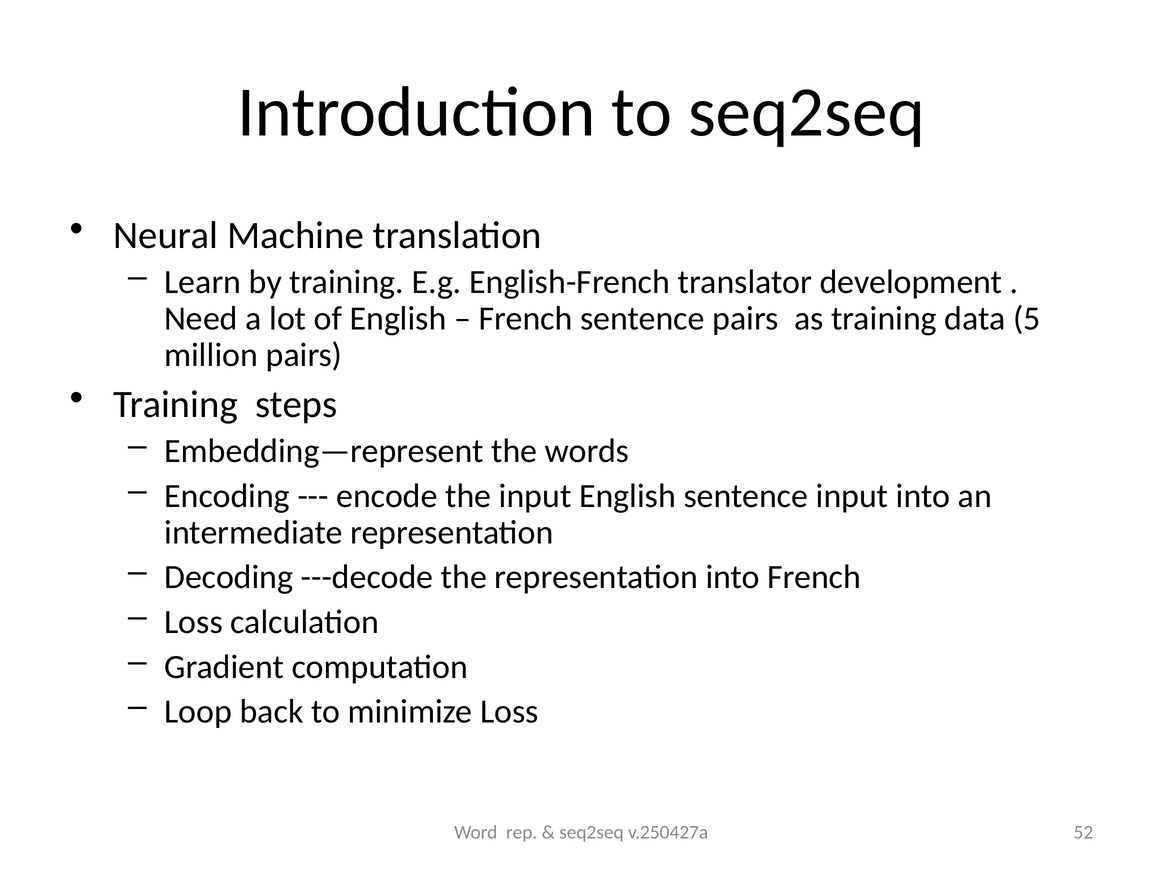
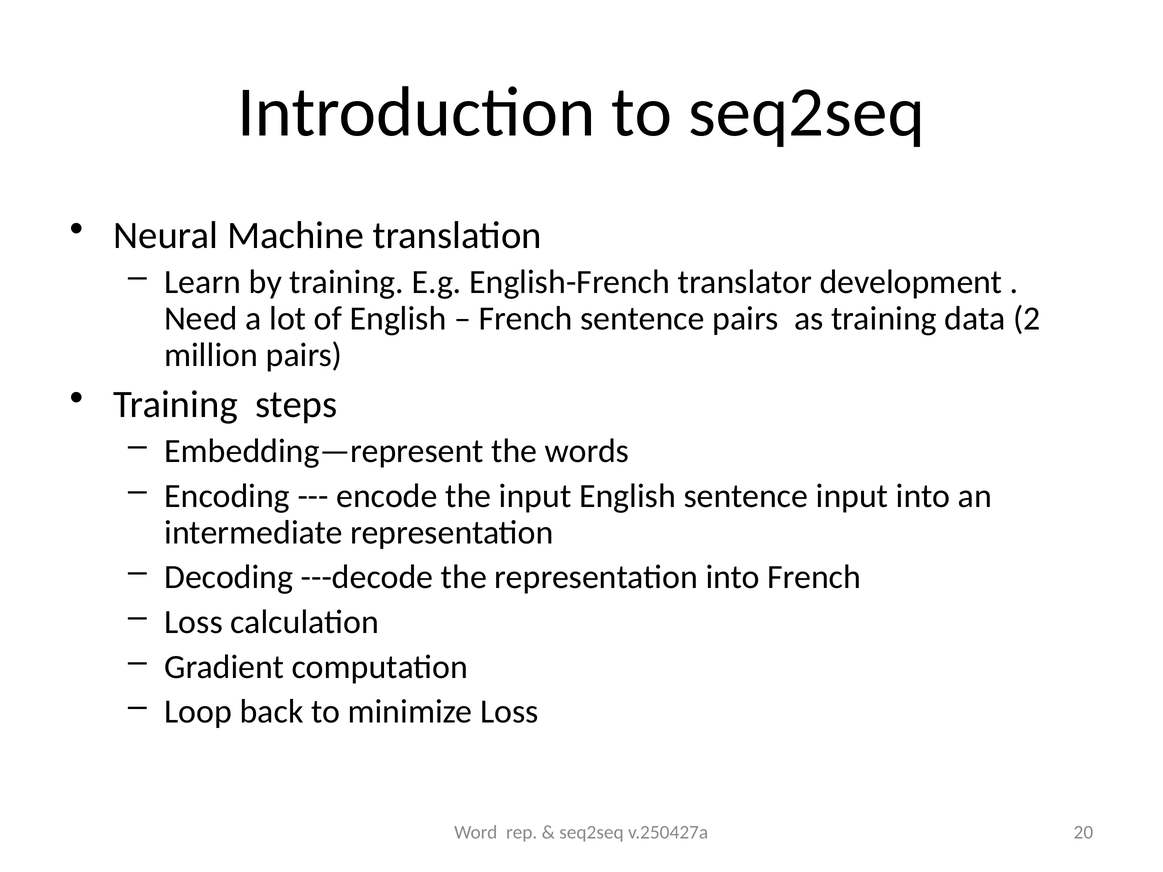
5: 5 -> 2 (1027, 319)
52: 52 -> 20 (1083, 833)
